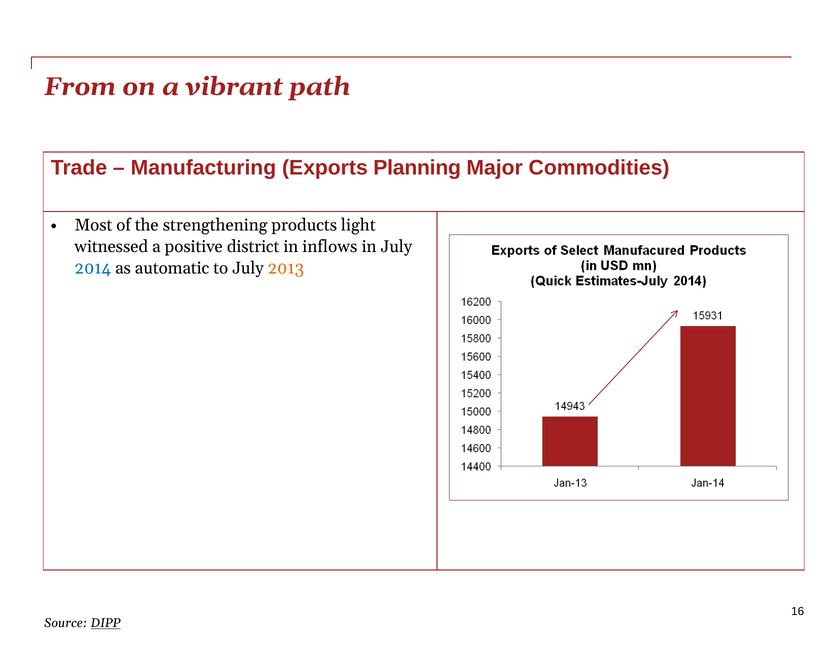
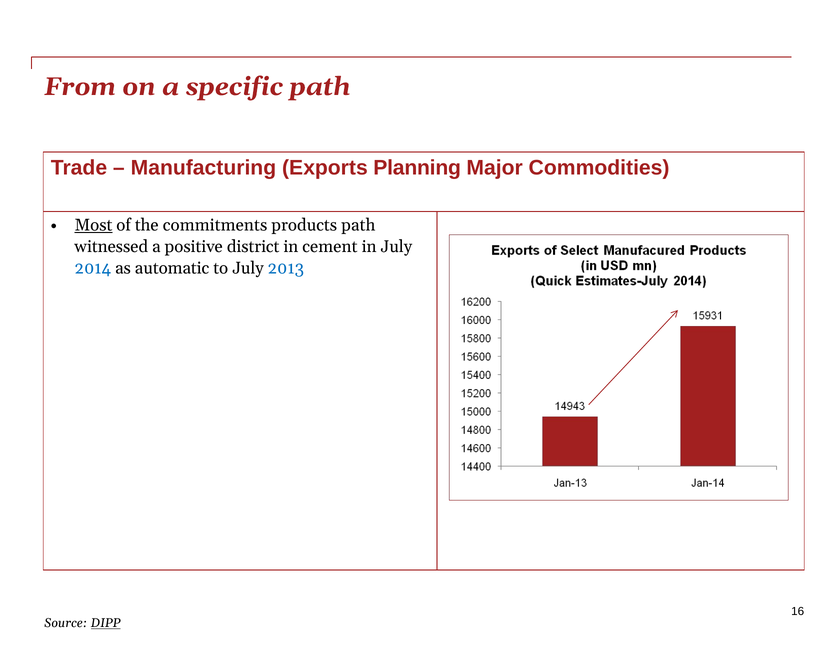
vibrant: vibrant -> specific (234, 87)
Most underline: none -> present (93, 225)
strengthening: strengthening -> commitments (215, 225)
products light: light -> path (358, 225)
inflows: inflows -> cement (330, 247)
2013 colour: orange -> blue (286, 268)
